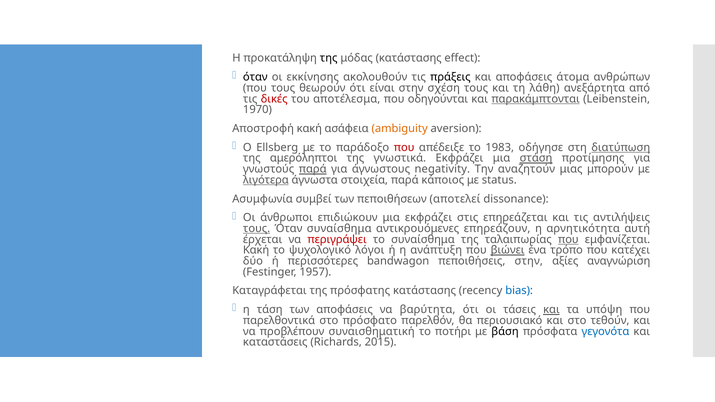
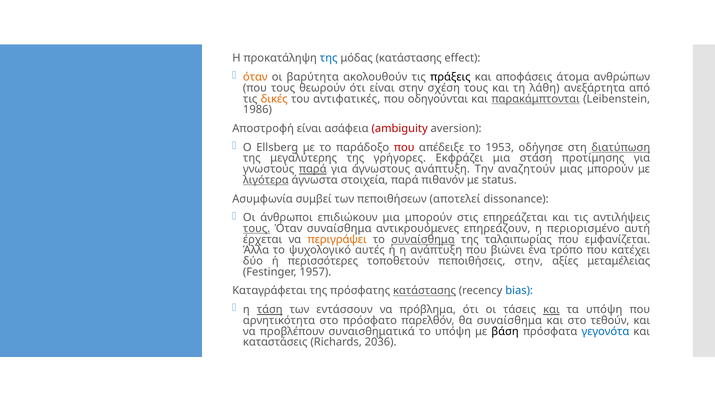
της colour: black -> blue (329, 58)
όταν colour: black -> orange (255, 77)
εκκίνησης: εκκίνησης -> βαρύτητα (313, 77)
δικές colour: red -> orange (274, 99)
αποτέλεσμα: αποτέλεσμα -> αντιφατικές (347, 99)
1970: 1970 -> 1986 (257, 110)
Αποστροφή κακή: κακή -> είναι (309, 129)
ambiguity colour: orange -> red (400, 129)
1983: 1983 -> 1953 (500, 147)
αμερόληπτοι: αμερόληπτοι -> μεγαλύτερης (304, 158)
γνωστικά: γνωστικά -> γρήγορες (400, 158)
στάση underline: present -> none (536, 158)
άγνωστους negativity: negativity -> ανάπτυξη (442, 169)
κάποιος: κάποιος -> πιθανόν (443, 180)
μια εκφράζει: εκφράζει -> μπορούν (429, 218)
αρνητικότητα: αρνητικότητα -> περιορισμένο (583, 229)
περιγράψει colour: red -> orange (337, 240)
συναίσθημα underline: none -> present (423, 240)
που underline: present -> none (568, 240)
Κακή: Κακή -> Άλλα (256, 250)
λόγοι: λόγοι -> αυτές (370, 250)
βιώνει underline: present -> none (508, 250)
bandwagon: bandwagon -> τοποθετούν (398, 261)
αναγνώριση: αναγνώριση -> μεταμέλειας (619, 261)
κατάστασης underline: none -> present (424, 291)
τάση underline: none -> present (270, 310)
των αποφάσεις: αποφάσεις -> εντάσσουν (345, 310)
βαρύτητα: βαρύτητα -> πρόβλημα (428, 310)
παρελθοντικά: παρελθοντικά -> αρνητικότητα (279, 321)
θα περιουσιακό: περιουσιακό -> συναίσθημα (509, 321)
συναισθηματική: συναισθηματική -> συναισθηματικά (372, 332)
το ποτήρι: ποτήρι -> υπόψη (453, 332)
2015: 2015 -> 2036 (381, 342)
